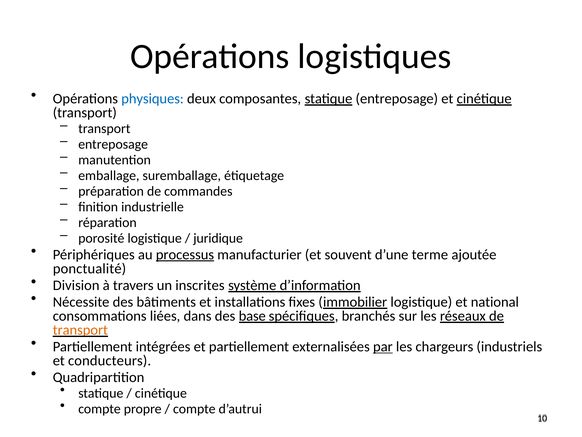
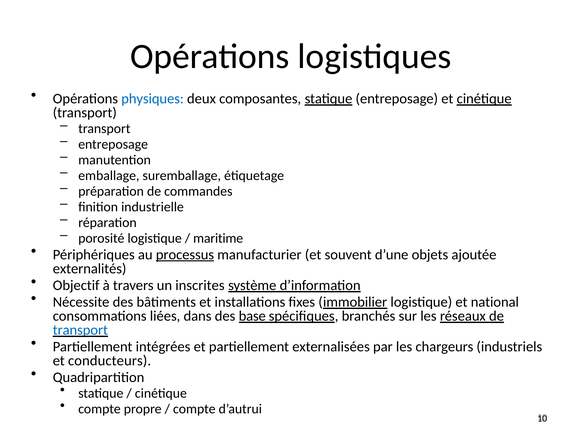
juridique: juridique -> maritime (218, 238)
terme: terme -> objets (430, 254)
ponctualité: ponctualité -> externalités (90, 268)
Division: Division -> Objectif (76, 285)
transport colour: orange -> blue (80, 330)
par underline: present -> none (383, 346)
